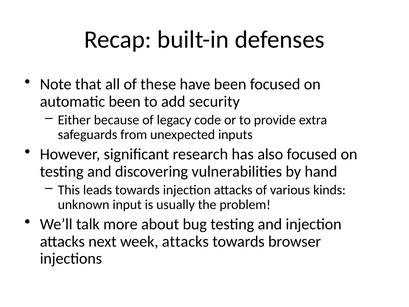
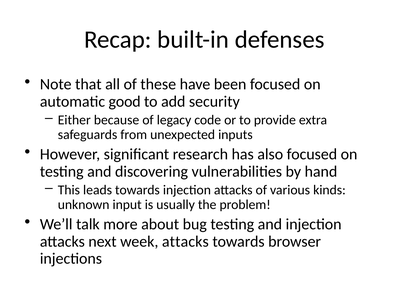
automatic been: been -> good (125, 101)
